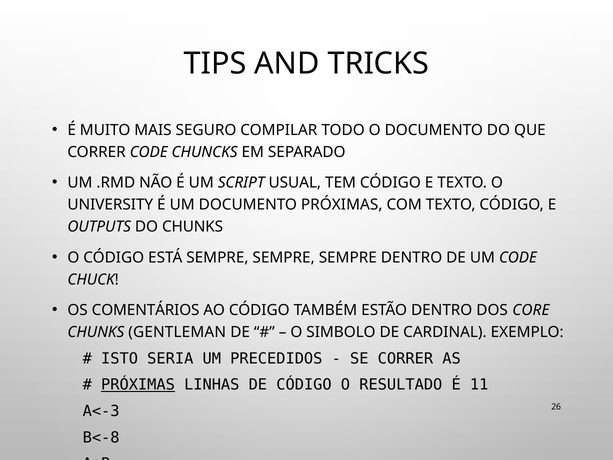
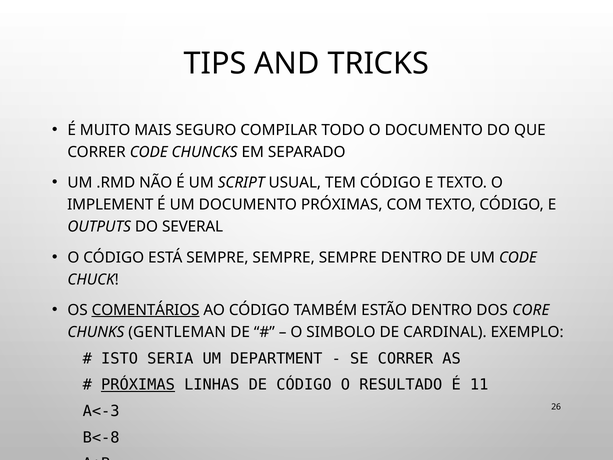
UNIVERSITY: UNIVERSITY -> IMPLEMENT (110, 205)
DO CHUNKS: CHUNKS -> SEVERAL (193, 227)
COMENTÁRIOS underline: none -> present (146, 310)
PRECEDIDOS: PRECEDIDOS -> DEPARTMENT (276, 358)
